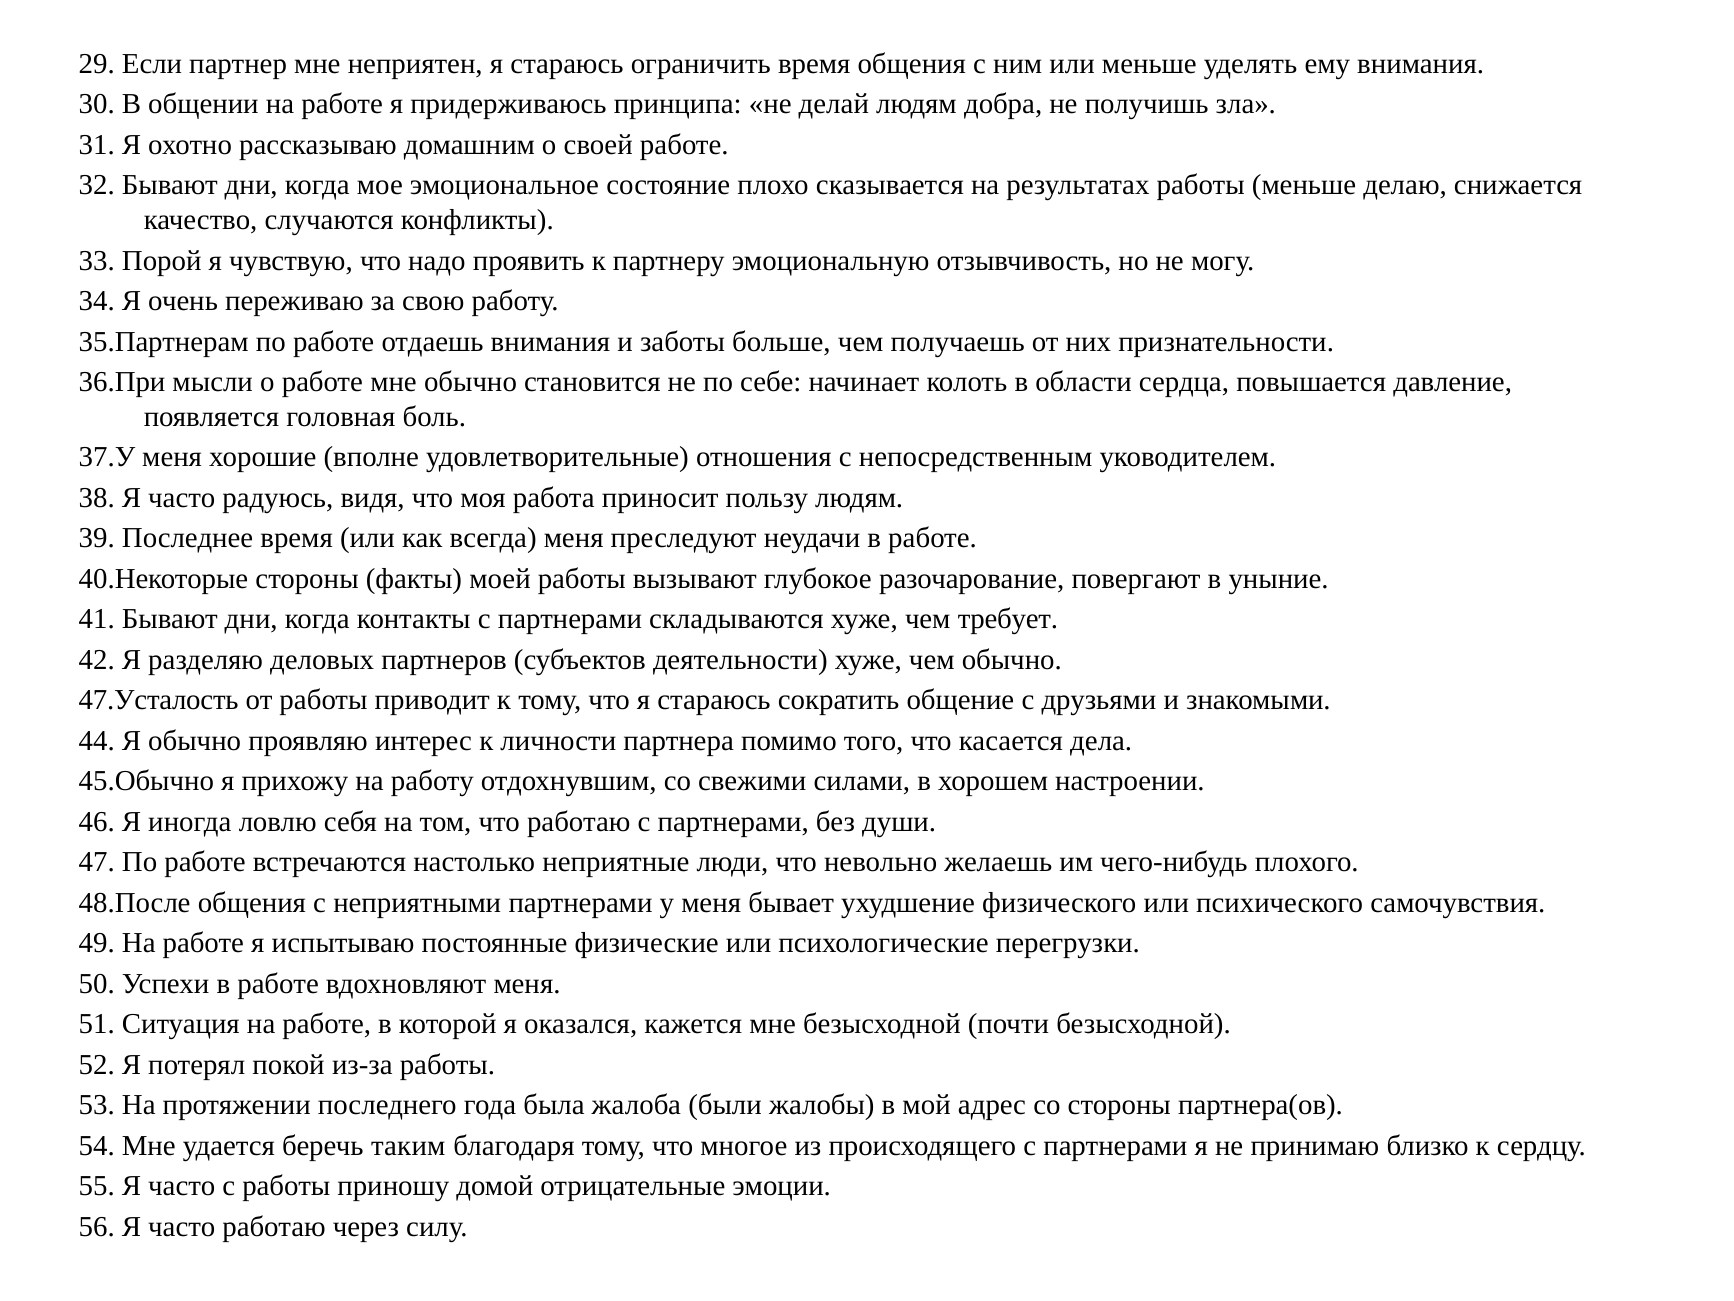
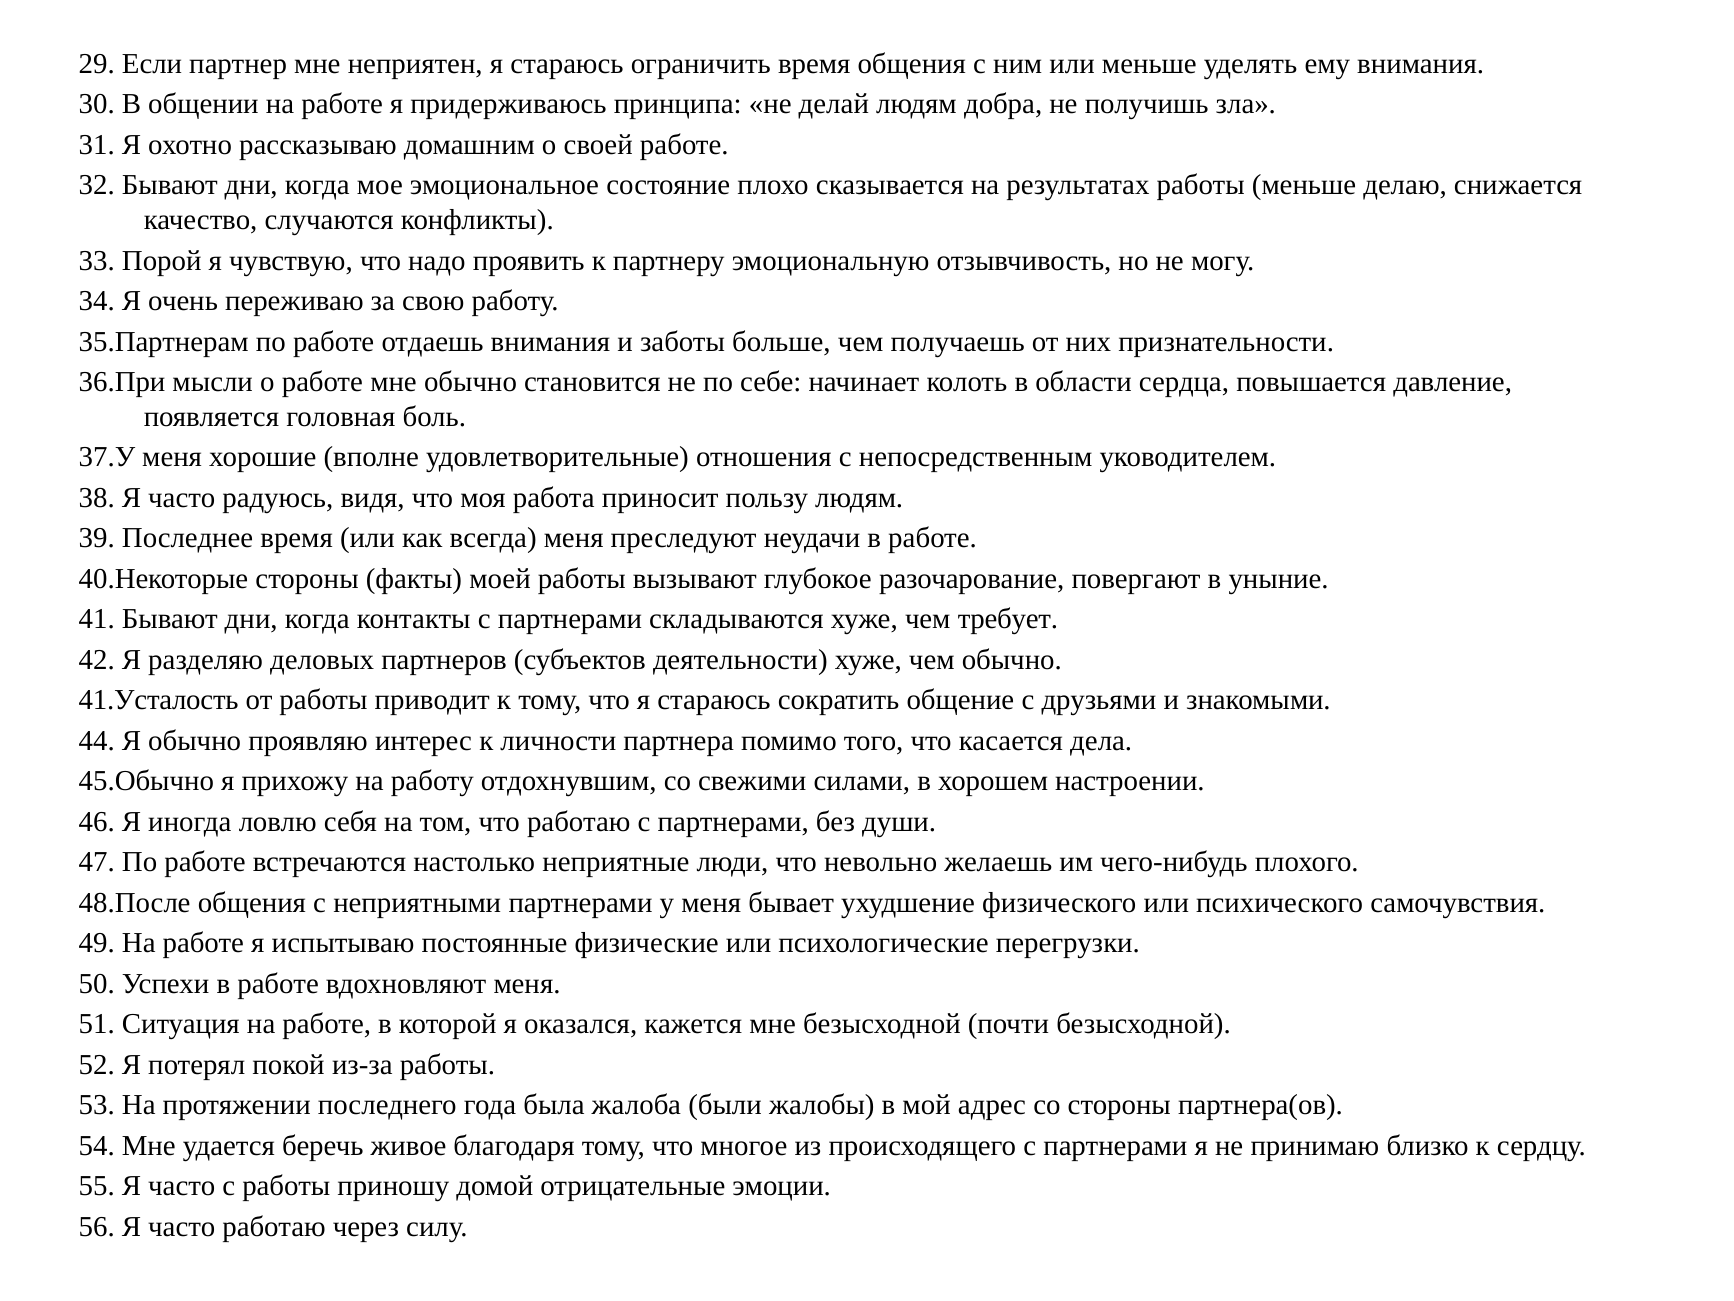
47.Усталость: 47.Усталость -> 41.Усталость (159, 700)
таким: таким -> живое (409, 1145)
